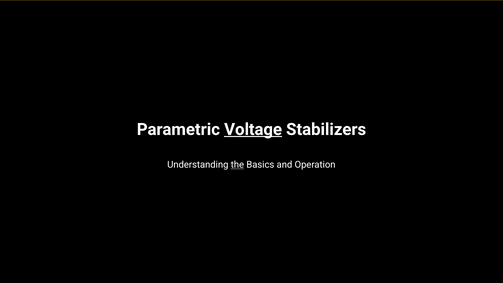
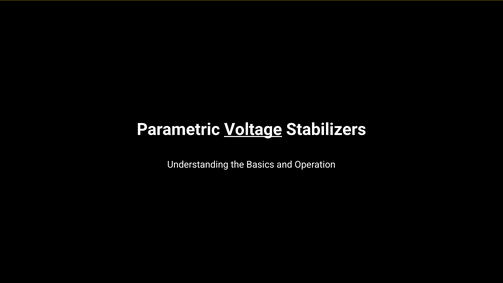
the underline: present -> none (237, 165)
